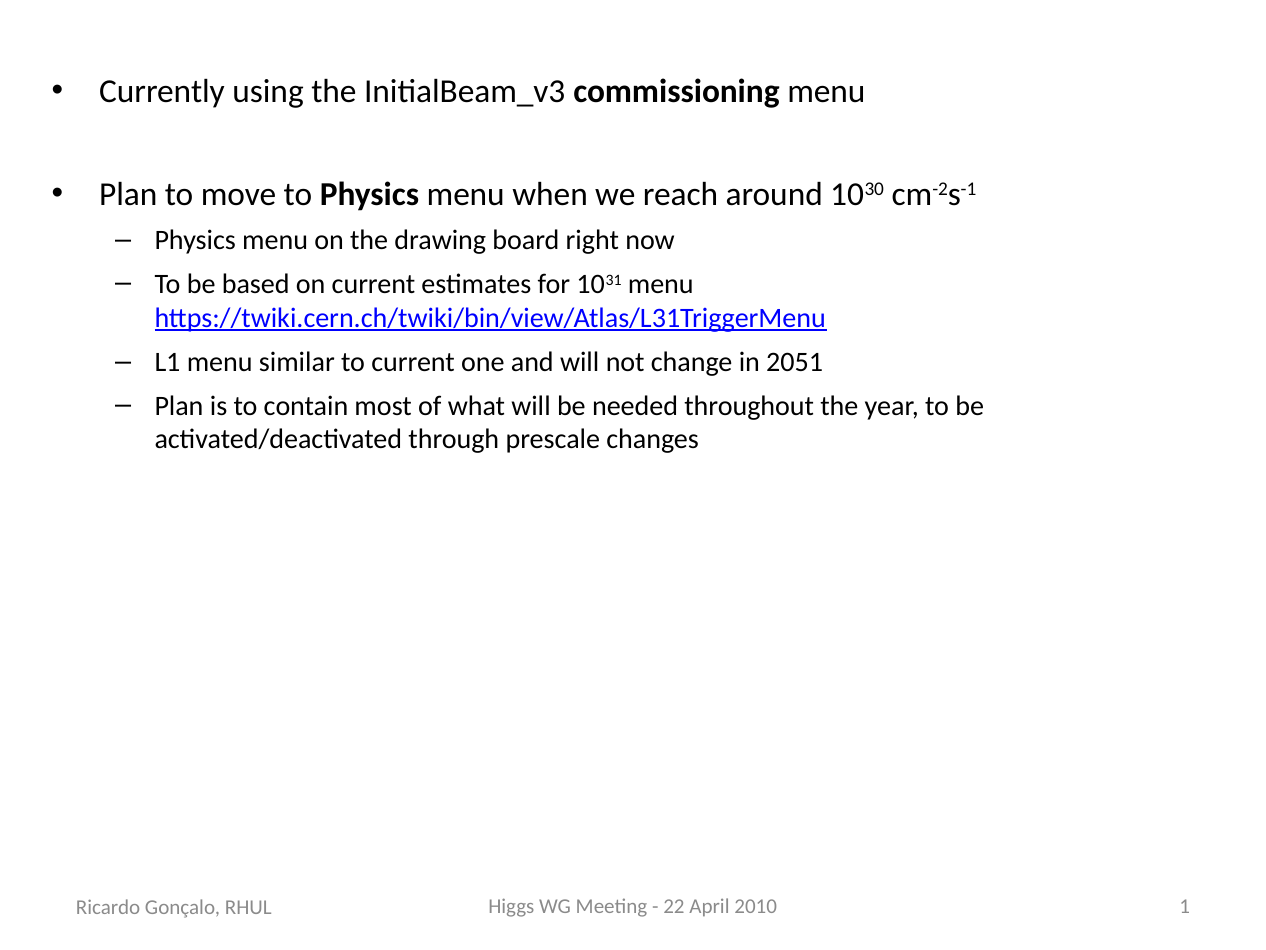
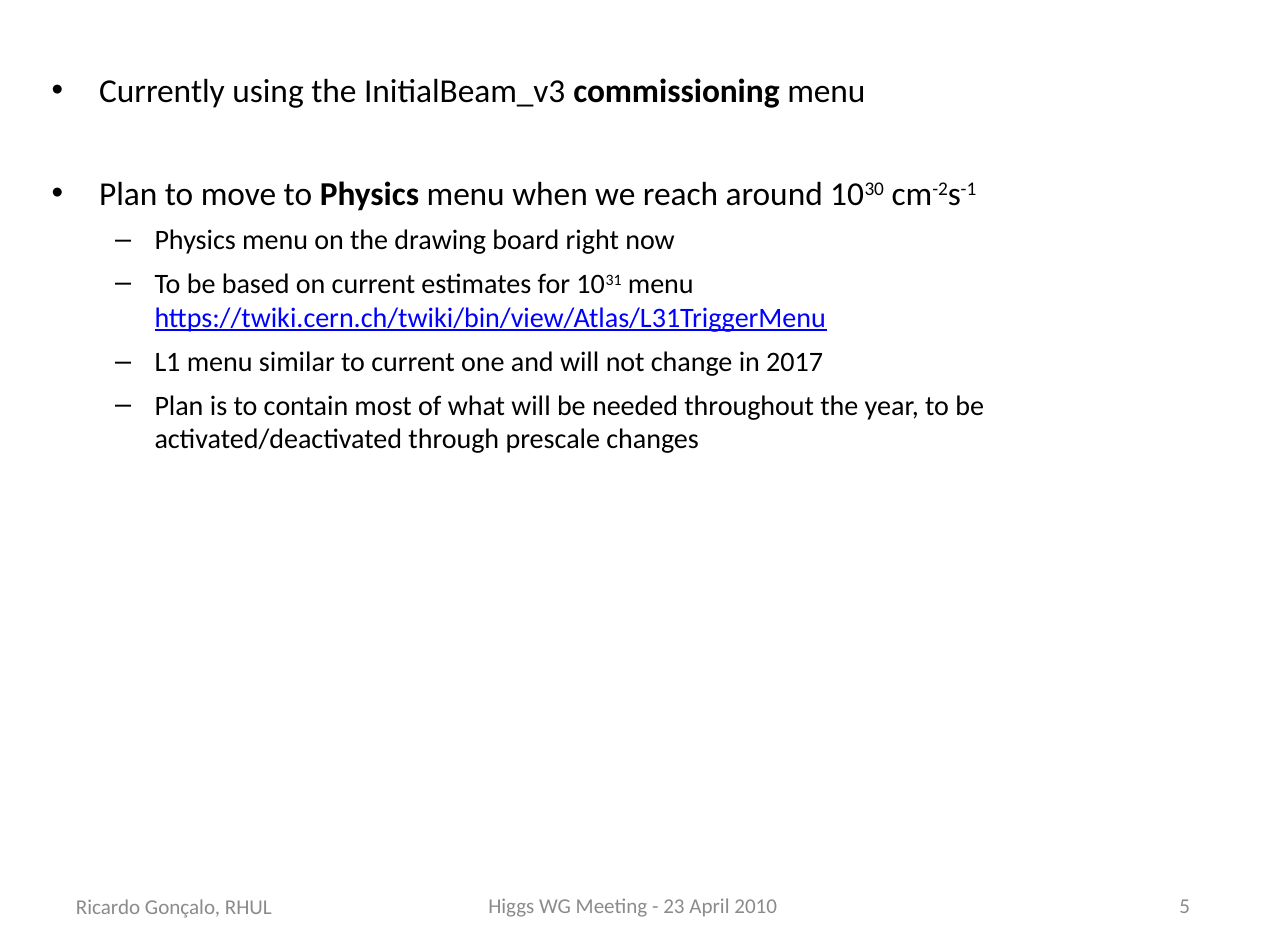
2051: 2051 -> 2017 (795, 362)
22: 22 -> 23 (674, 907)
1: 1 -> 5 (1185, 907)
